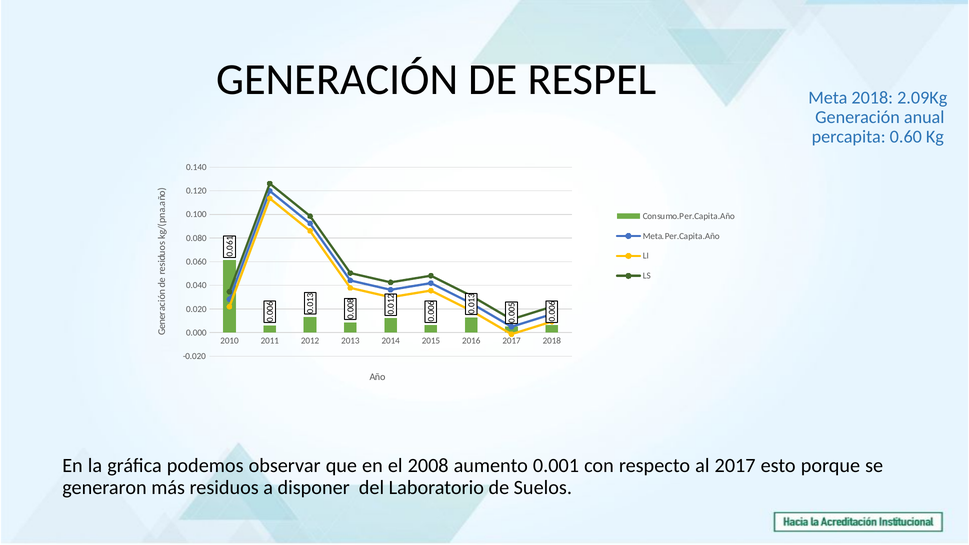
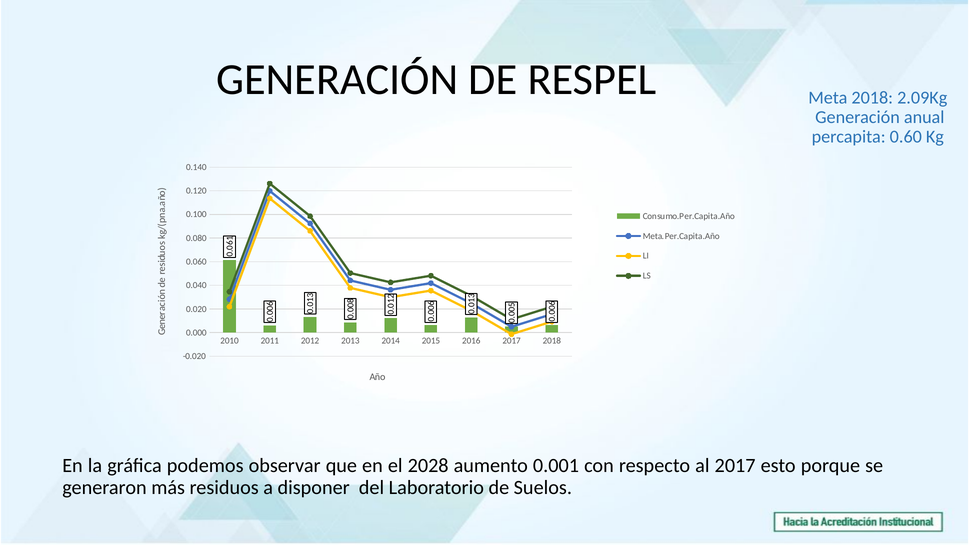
2008: 2008 -> 2028 (428, 466)
